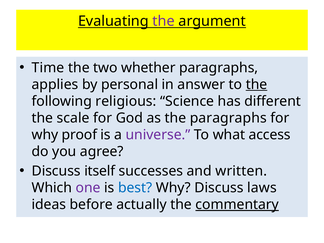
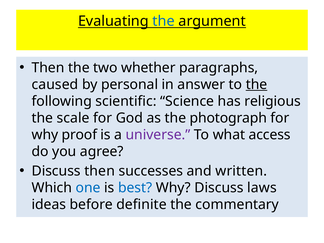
the colour: purple -> blue (164, 21)
Time: Time -> Then (48, 68)
applies: applies -> caused (55, 84)
religious: religious -> scientific (126, 101)
different: different -> religious (273, 101)
the paragraphs: paragraphs -> photograph (228, 118)
Discuss itself: itself -> then (100, 171)
one colour: purple -> blue (88, 188)
actually: actually -> definite (141, 205)
commentary underline: present -> none (237, 205)
